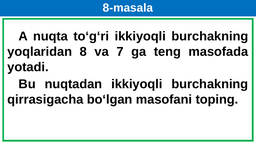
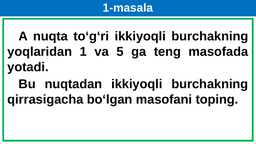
8-masala: 8-masala -> 1-masala (128, 8)
8: 8 -> 1 (83, 52)
7: 7 -> 5 (120, 52)
